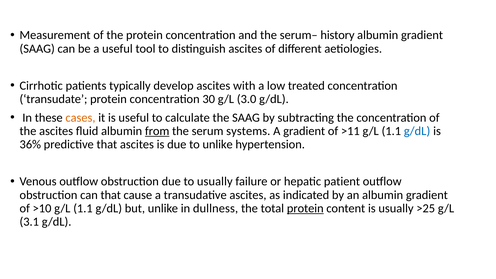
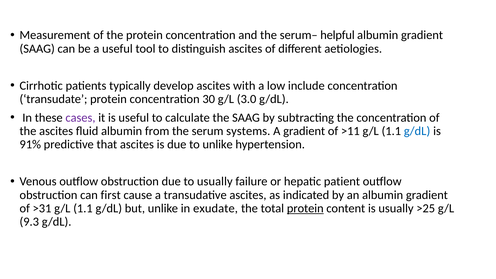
history: history -> helpful (337, 35)
treated: treated -> include (306, 86)
cases colour: orange -> purple (80, 118)
from underline: present -> none (157, 131)
36%: 36% -> 91% (30, 144)
can that: that -> first (111, 195)
>10: >10 -> >31 (42, 208)
dullness: dullness -> exudate (216, 208)
3.1: 3.1 -> 9.3 (29, 222)
